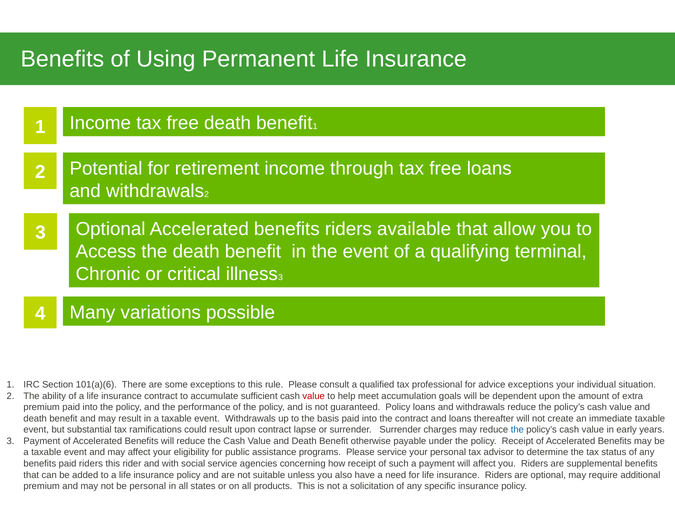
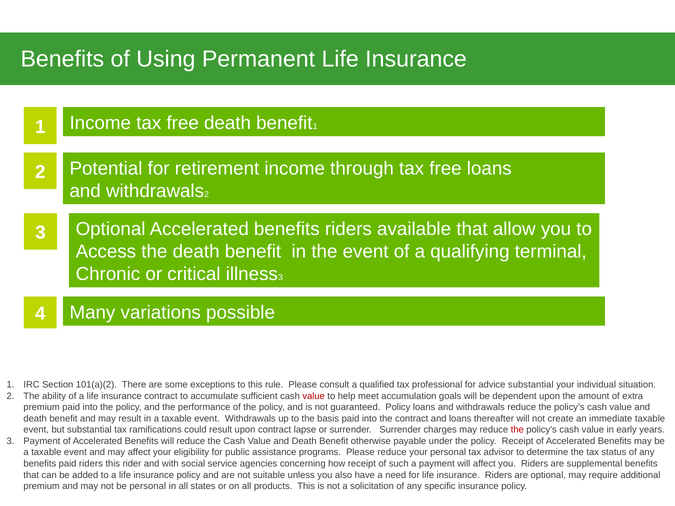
101(a)(6: 101(a)(6 -> 101(a)(2 (96, 385)
advice exceptions: exceptions -> substantial (531, 385)
the colour: blue -> red (517, 430)
Please service: service -> reduce (392, 453)
